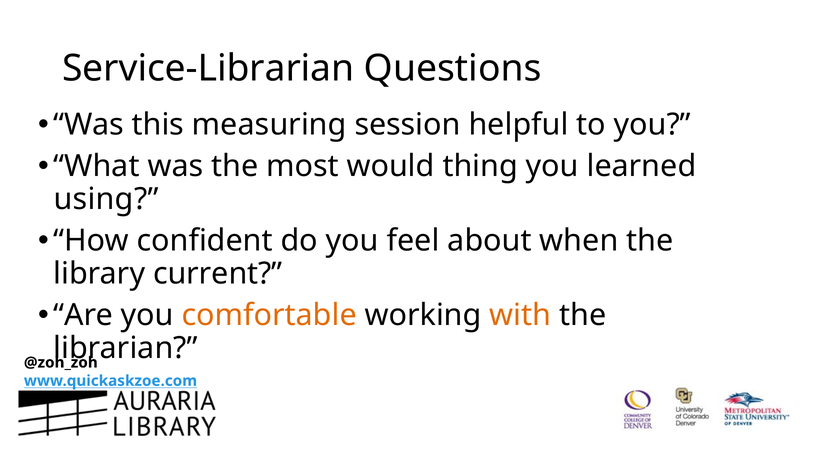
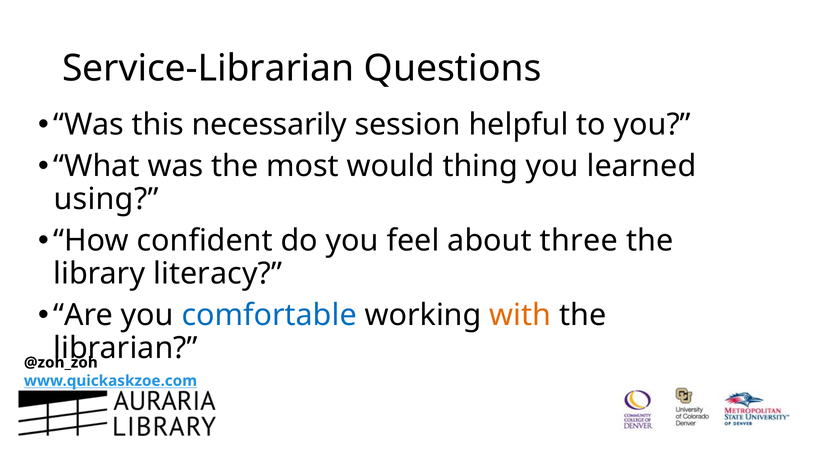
measuring: measuring -> necessarily (269, 125)
when: when -> three (579, 241)
current: current -> literacy (218, 274)
comfortable colour: orange -> blue (269, 315)
